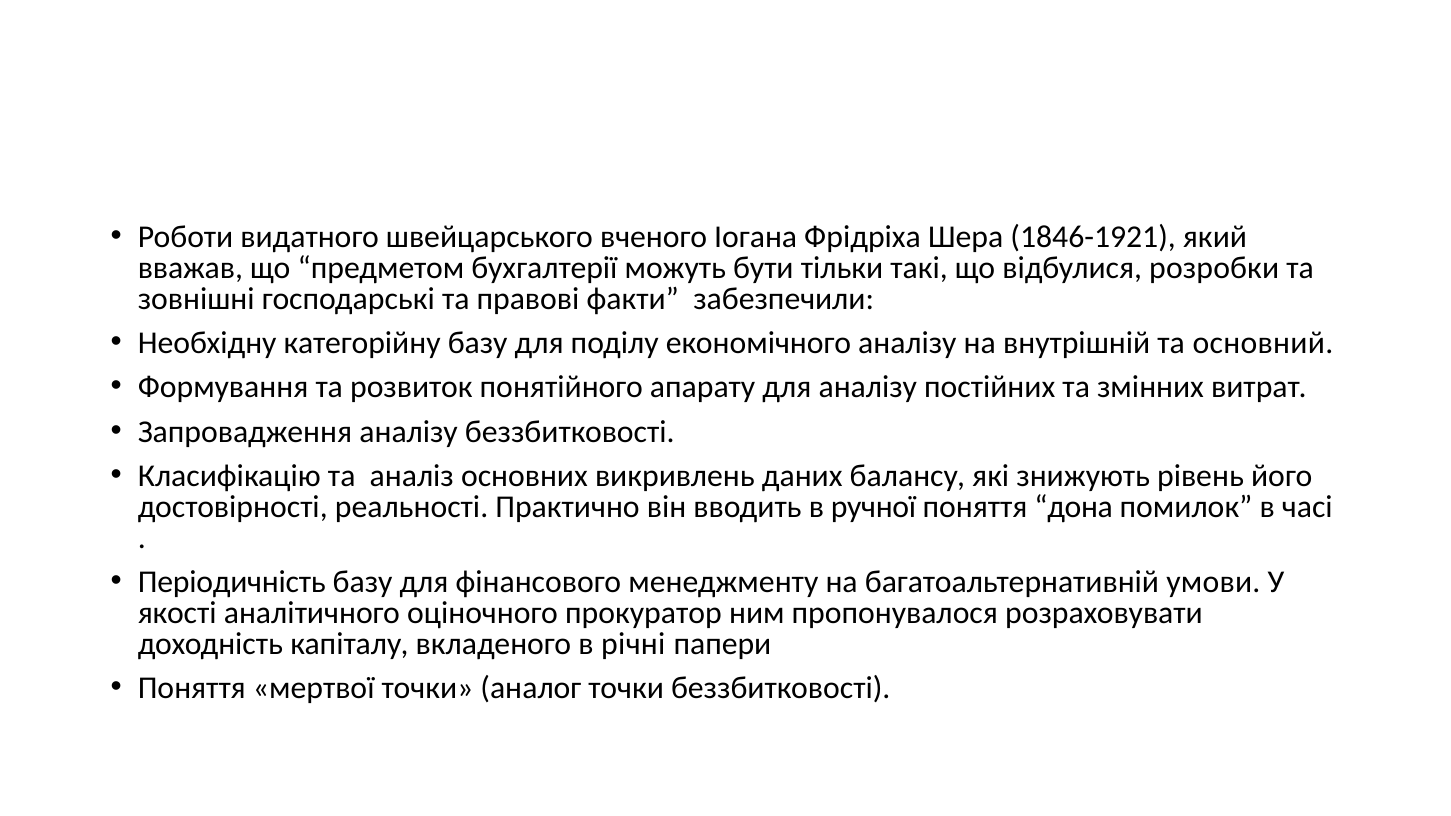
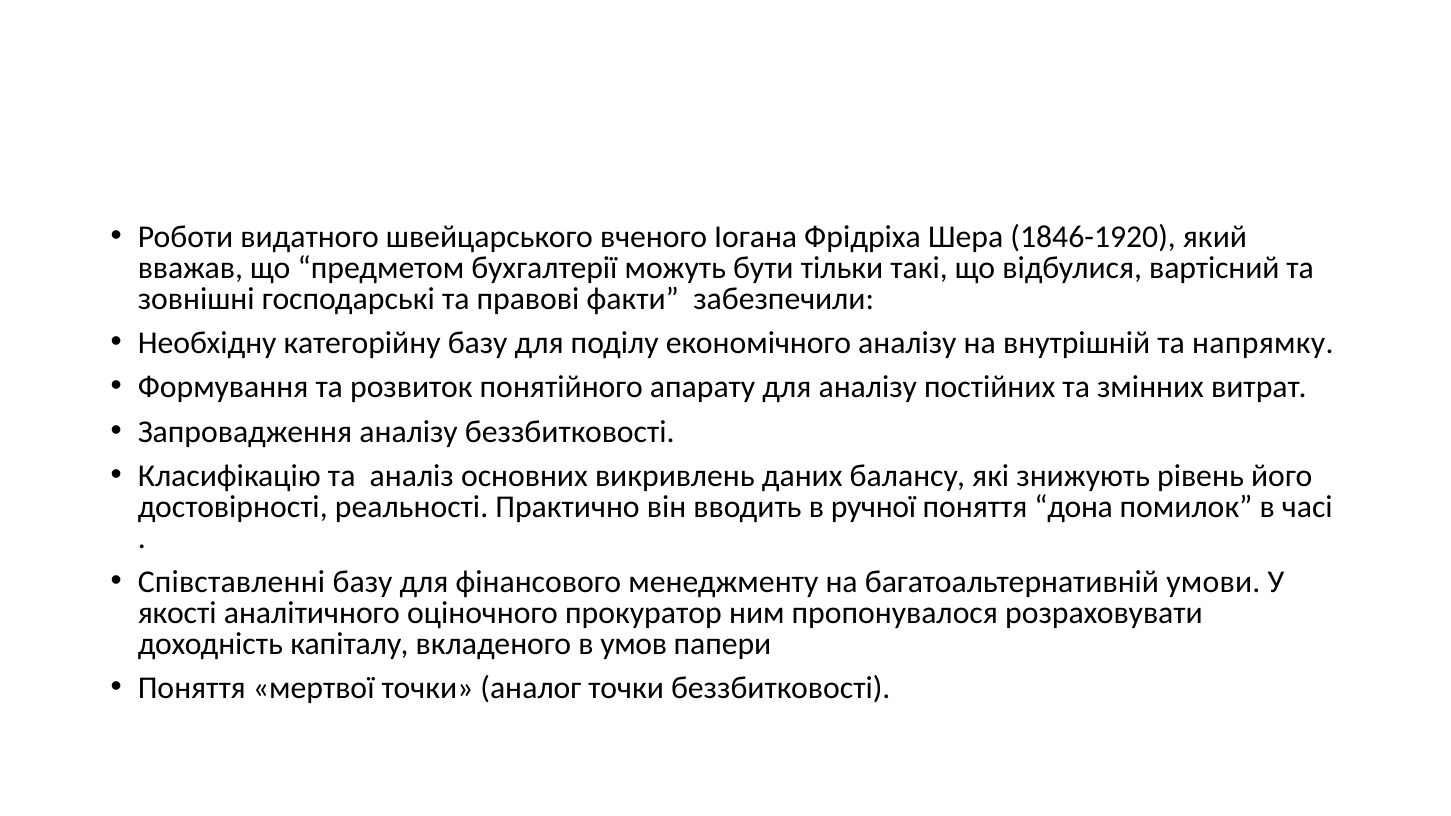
1846-1921: 1846-1921 -> 1846-1920 (1093, 237)
розробки: розробки -> вартісний (1214, 268)
основний: основний -> напрямку (1263, 343)
Періодичність: Періодичність -> Співставленні (232, 582)
річні: річні -> умов (634, 644)
